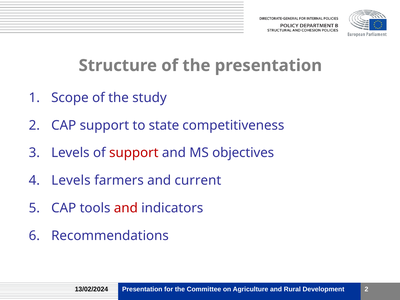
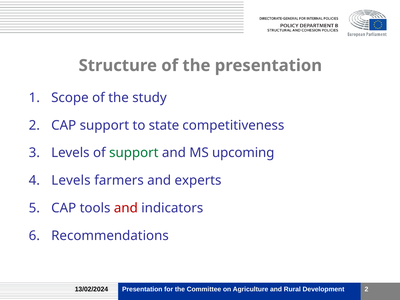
support colour: red -> green (134, 153)
objectives: objectives -> upcoming (243, 153)
current: current -> experts (198, 180)
